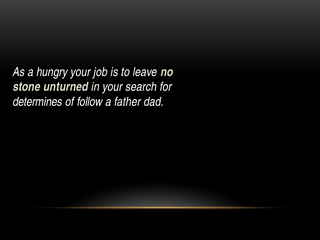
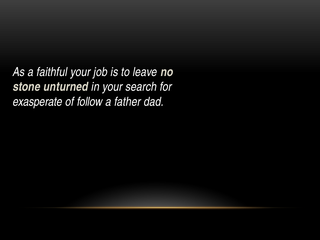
hungry: hungry -> faithful (52, 72)
determines: determines -> exasperate (38, 102)
